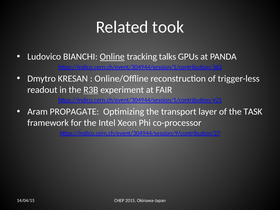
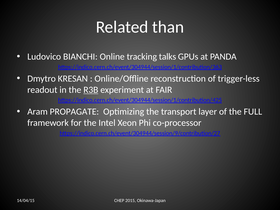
took: took -> than (168, 27)
Online underline: present -> none (112, 57)
TASK: TASK -> FULL (253, 112)
